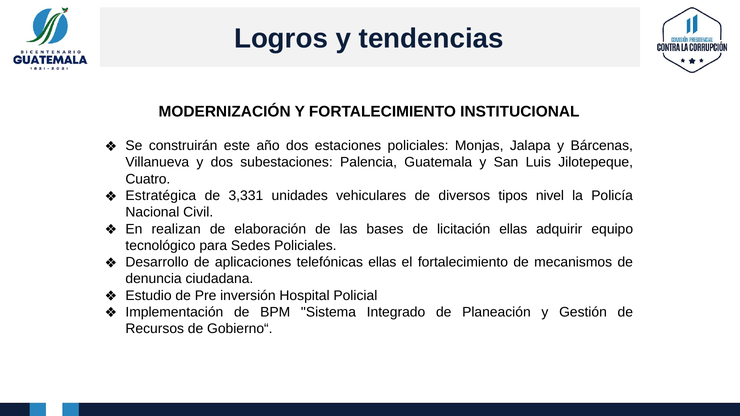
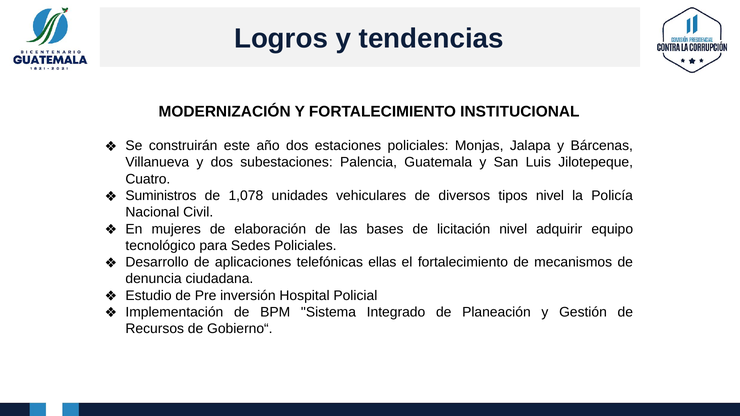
Estratégica: Estratégica -> Suministros (161, 196)
3,331: 3,331 -> 1,078 (246, 196)
realizan: realizan -> mujeres (176, 229)
licitación ellas: ellas -> nivel (513, 229)
